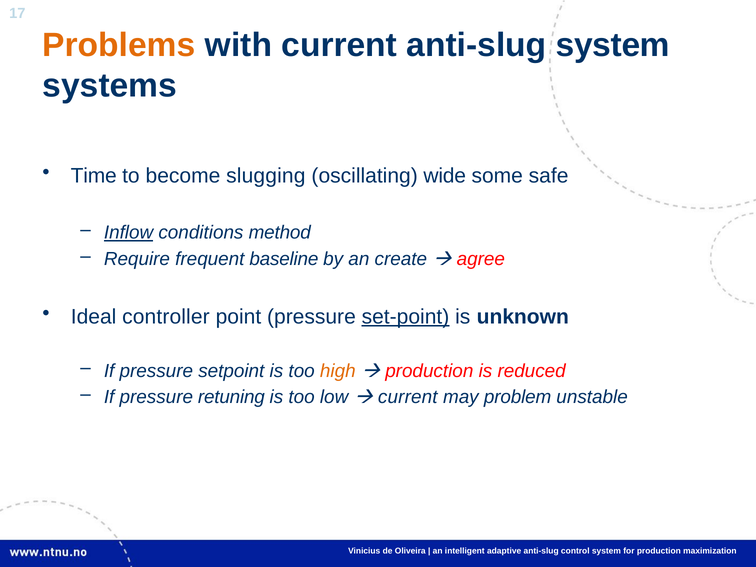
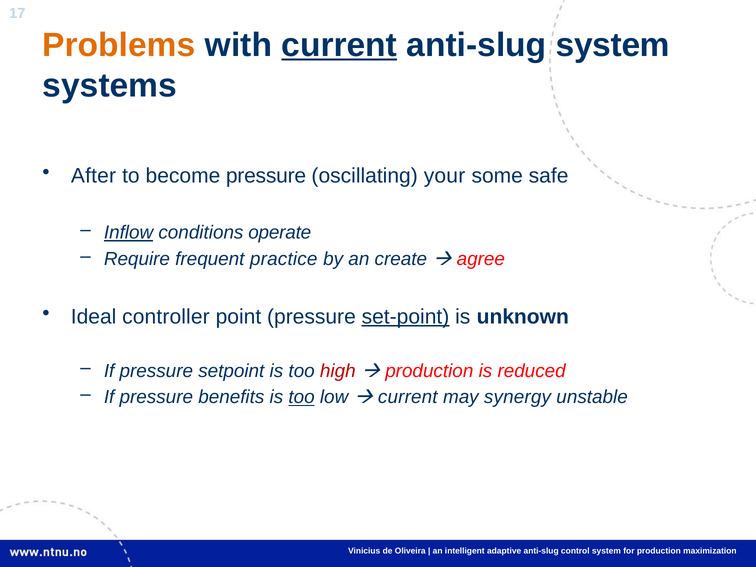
current underline: none -> present (339, 45)
Time: Time -> After (94, 176)
become slugging: slugging -> pressure (266, 176)
wide: wide -> your (445, 176)
method: method -> operate (280, 233)
baseline: baseline -> practice (284, 259)
high colour: orange -> red (338, 371)
retuning: retuning -> benefits (231, 397)
too underline: none -> present (302, 397)
problem: problem -> synergy (517, 397)
